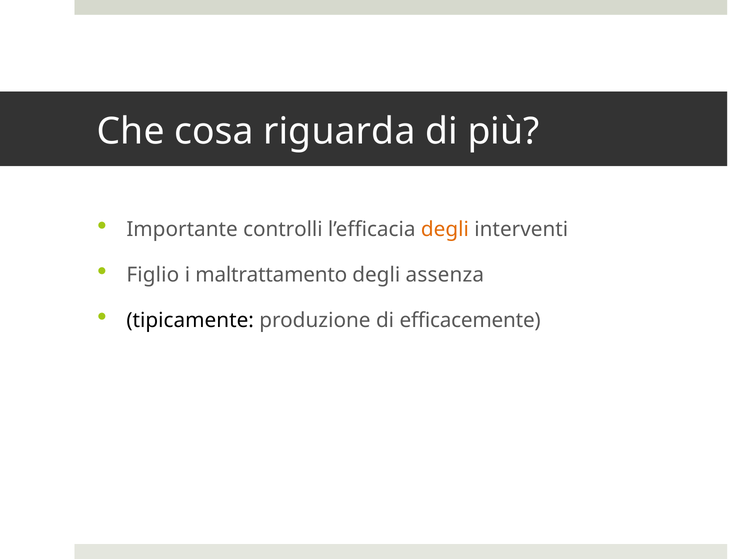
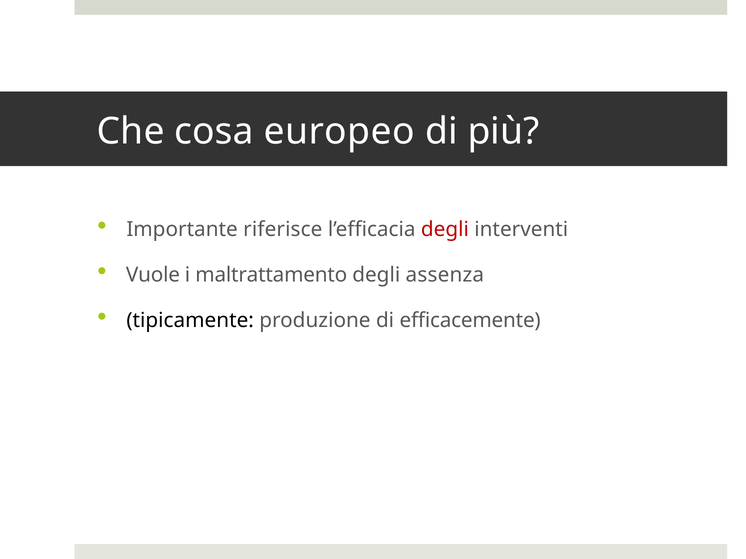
riguarda: riguarda -> europeo (339, 132)
controlli: controlli -> riferisce (283, 229)
degli colour: orange -> red (445, 229)
Figlio: Figlio -> Vuole (153, 275)
